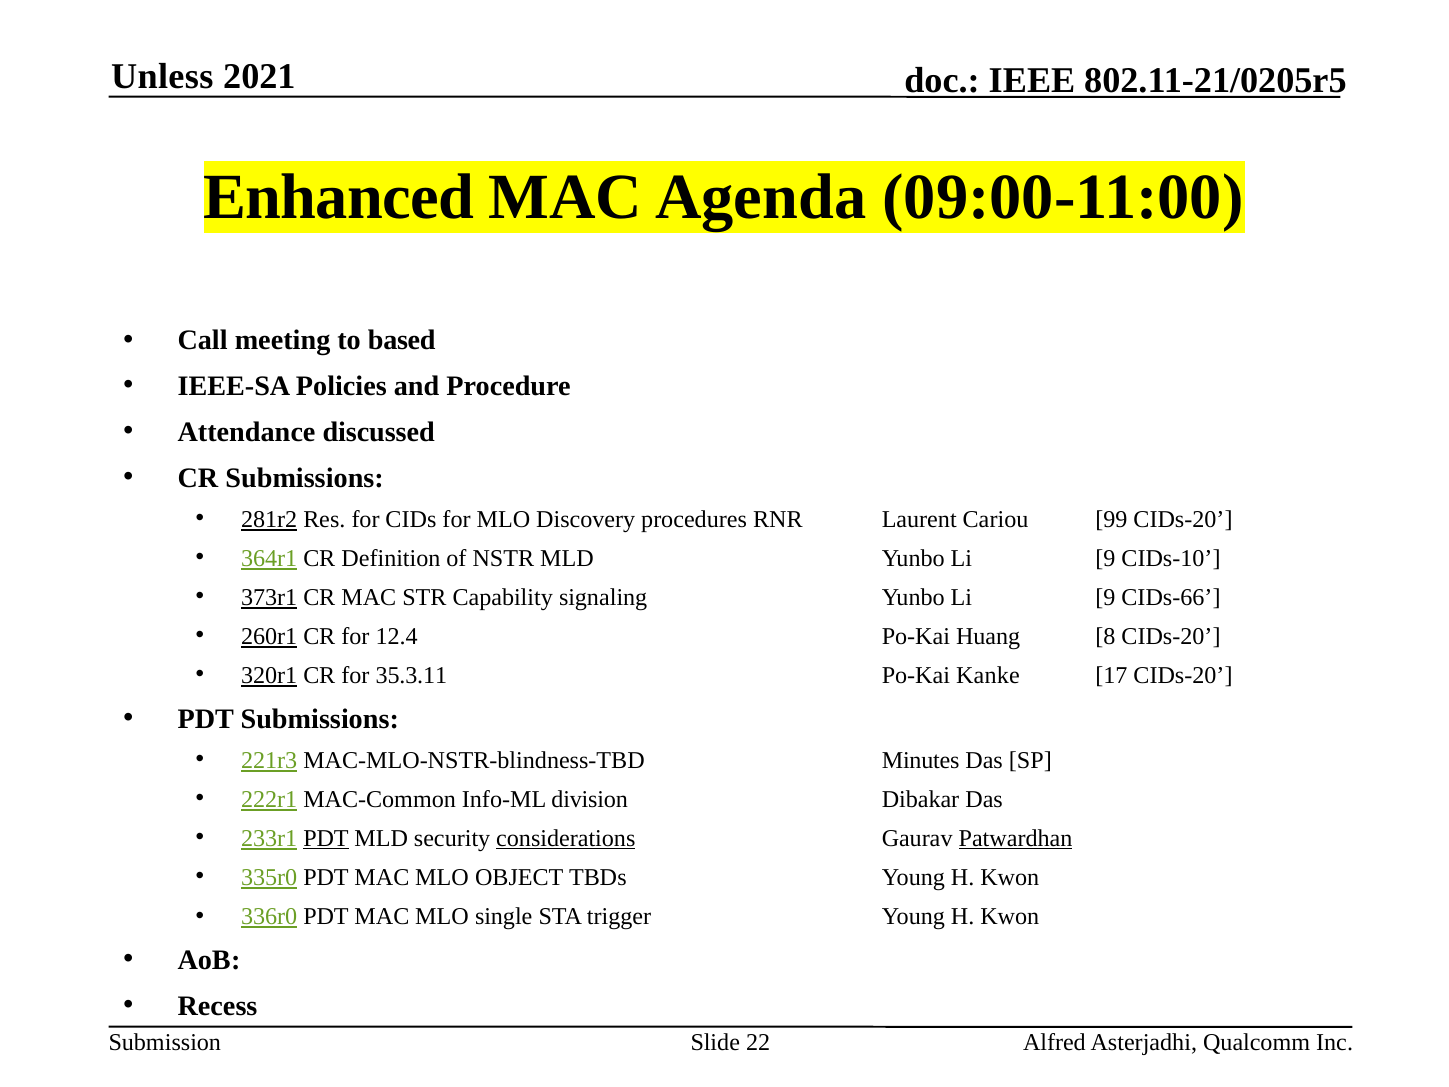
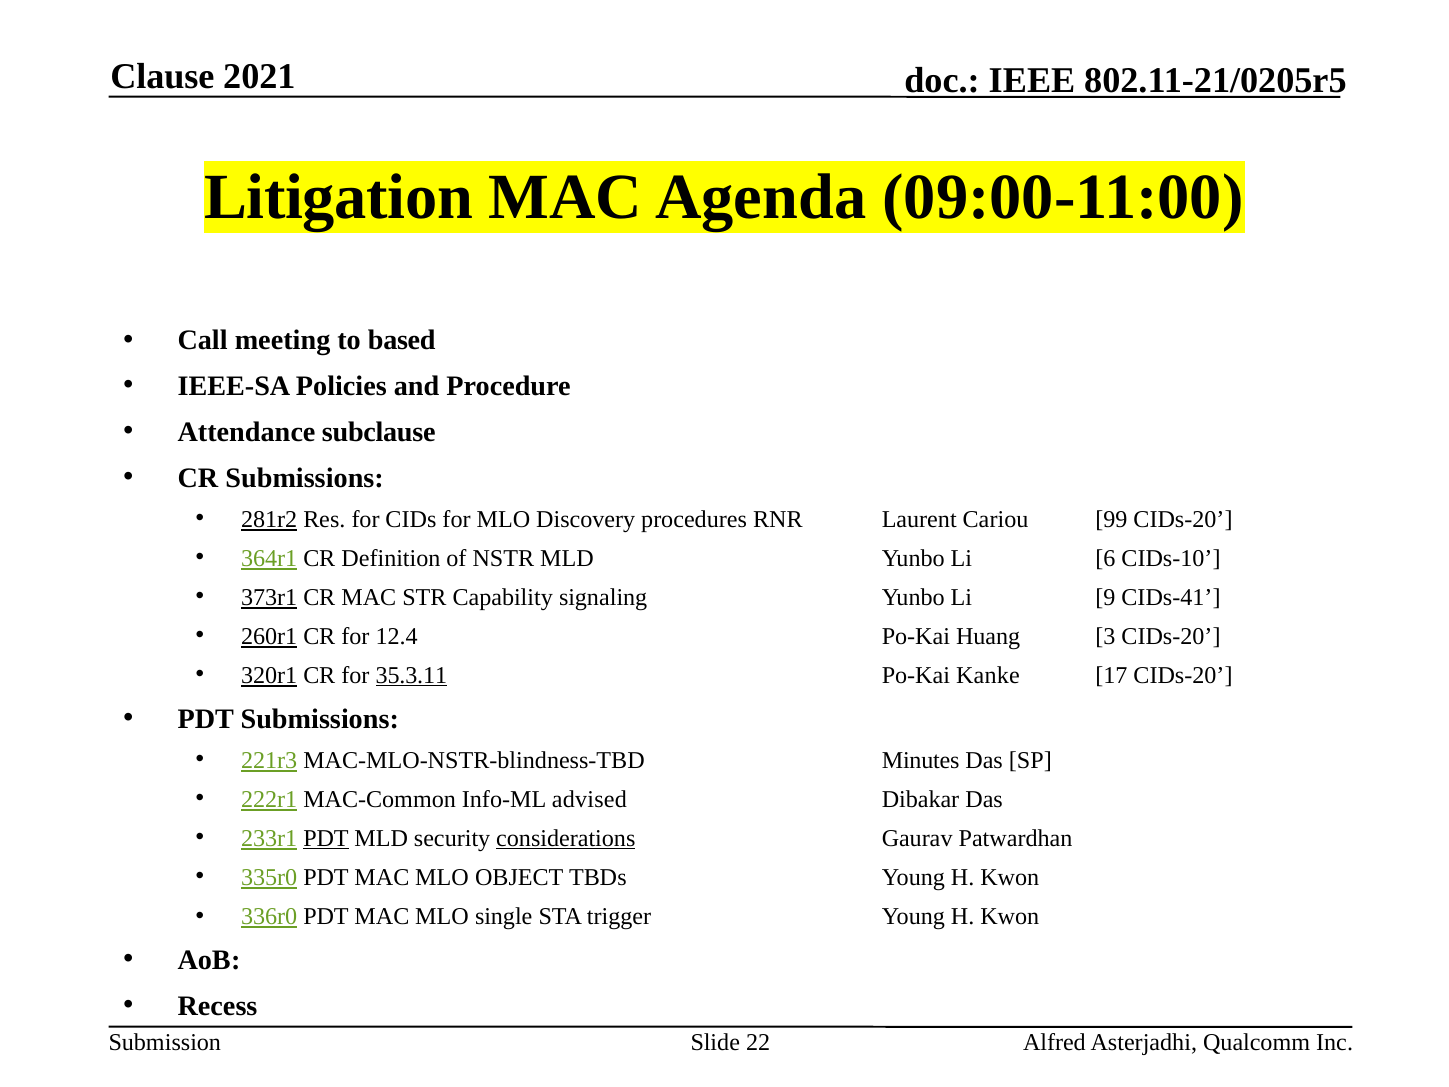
Unless: Unless -> Clause (162, 77)
Enhanced: Enhanced -> Litigation (338, 198)
discussed: discussed -> subclause (379, 432)
MLD Yunbo Li 9: 9 -> 6 (1105, 558)
CIDs-66: CIDs-66 -> CIDs-41 (1171, 597)
8: 8 -> 3 (1105, 636)
35.3.11 underline: none -> present (411, 675)
division: division -> advised (589, 799)
Patwardhan underline: present -> none (1016, 838)
